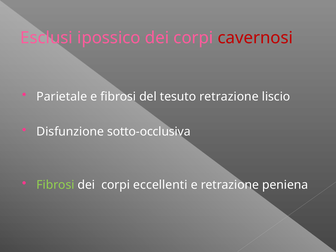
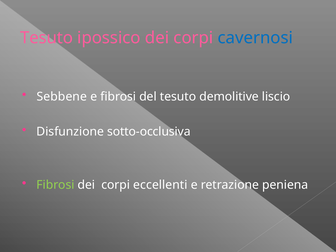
Esclusi: Esclusi -> Tesuto (47, 38)
cavernosi colour: red -> blue (255, 38)
Parietale: Parietale -> Sebbene (62, 97)
tesuto retrazione: retrazione -> demolitive (229, 97)
